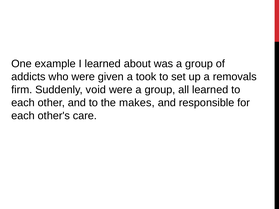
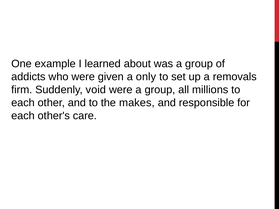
took: took -> only (146, 77)
all learned: learned -> millions (210, 90)
